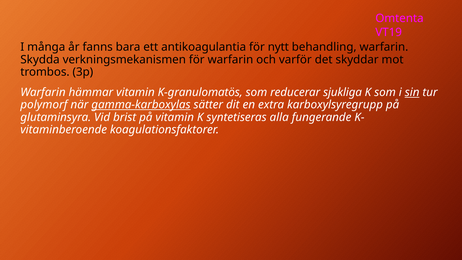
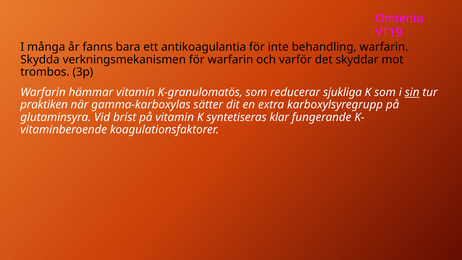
nytt: nytt -> inte (278, 47)
polymorf: polymorf -> praktiken (44, 105)
gamma-karboxylas underline: present -> none (141, 105)
alla: alla -> klar (279, 117)
